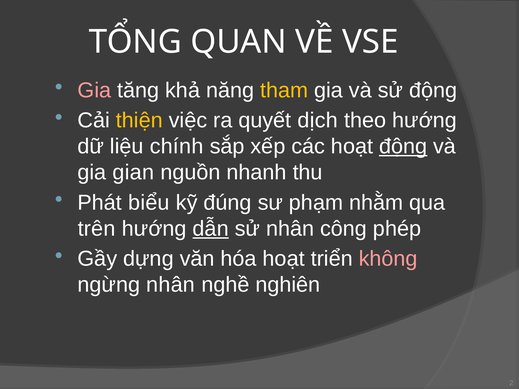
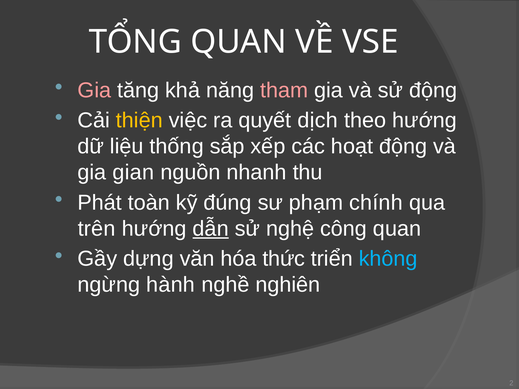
tham colour: yellow -> pink (284, 90)
chính: chính -> thống (177, 147)
động underline: present -> none (403, 147)
biểu: biểu -> toàn (149, 203)
nhằm: nhằm -> chính (376, 203)
sử nhân: nhân -> nghệ (290, 229)
công phép: phép -> quan (397, 229)
hóa hoạt: hoạt -> thức (284, 259)
không colour: pink -> light blue (388, 259)
ngừng nhân: nhân -> hành (171, 285)
